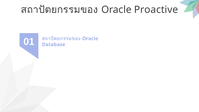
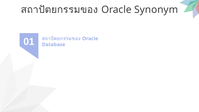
Proactive: Proactive -> Synonym (156, 10)
